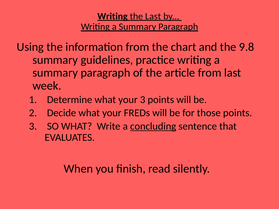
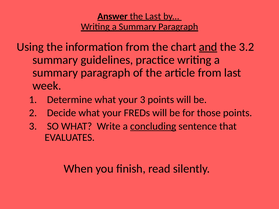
Writing: Writing -> Answer (113, 16)
and underline: none -> present (208, 47)
9.8: 9.8 -> 3.2 (247, 47)
